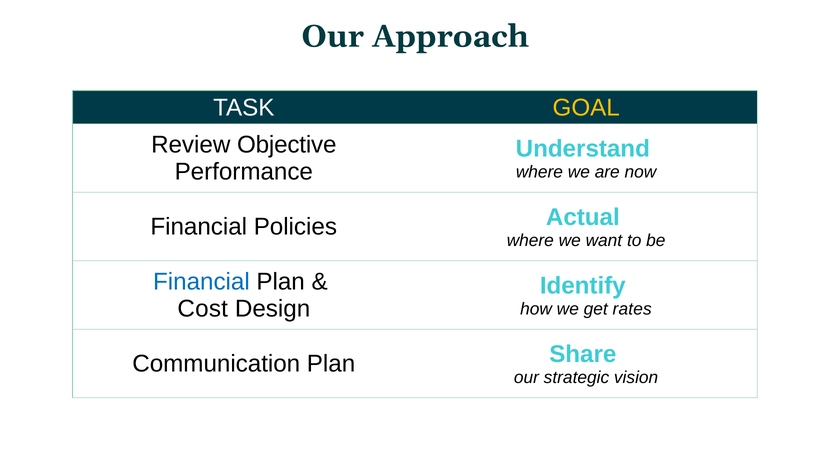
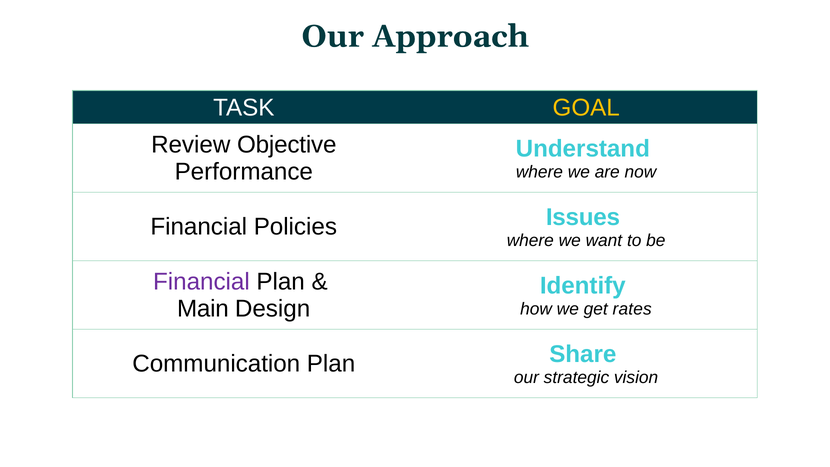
Actual: Actual -> Issues (583, 217)
Financial colour: blue -> purple (201, 282)
Cost: Cost -> Main (203, 309)
